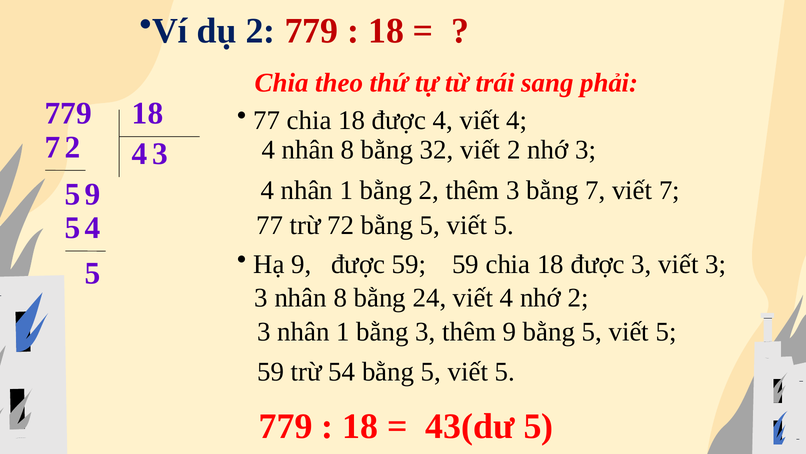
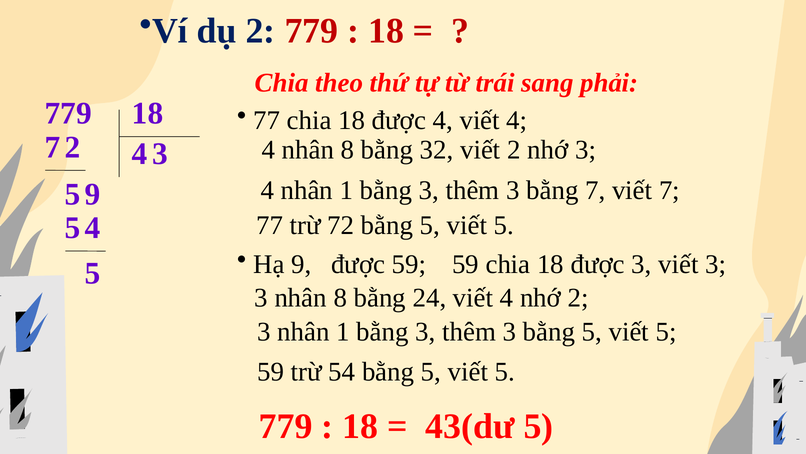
2: 2 -> 3 (429, 190)
9: 9 -> 3 (509, 331)
